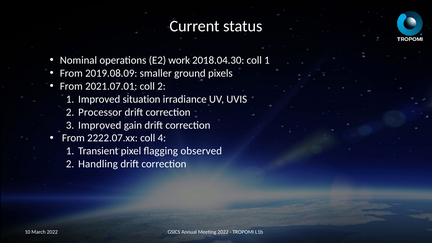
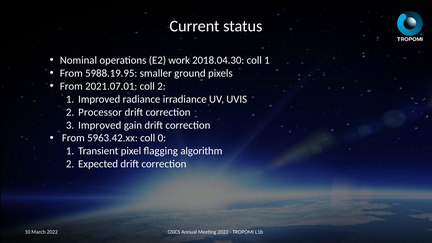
2019.08.09: 2019.08.09 -> 5988.19.95 (111, 73)
situation: situation -> radiance (141, 99)
2222.07.xx: 2222.07.xx -> 5963.42.xx (112, 138)
4: 4 -> 0 (162, 138)
observed: observed -> algorithm (201, 151)
Handling: Handling -> Expected (98, 164)
